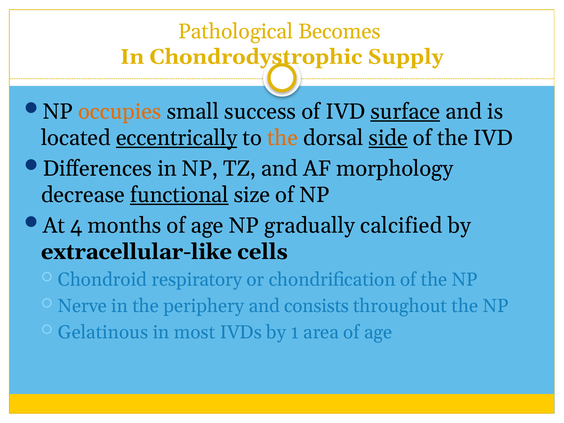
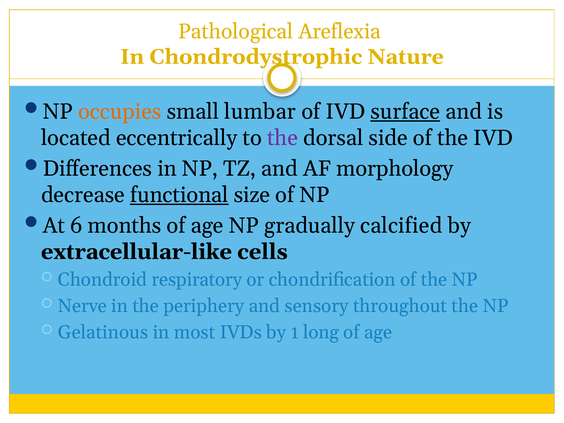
Becomes: Becomes -> Areflexia (340, 31)
Supply: Supply -> Nature (406, 57)
success: success -> lumbar (260, 112)
eccentrically underline: present -> none (177, 138)
the colour: orange -> purple (282, 138)
side underline: present -> none (388, 138)
4: 4 -> 6 (76, 225)
consists: consists -> sensory (317, 306)
area: area -> long (321, 332)
